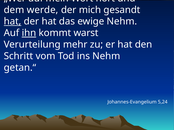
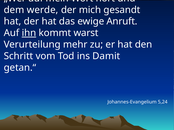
hat underline: present -> none (13, 21)
ewige Nehm: Nehm -> Anruft (122, 21)
ins Nehm: Nehm -> Damit (106, 56)
